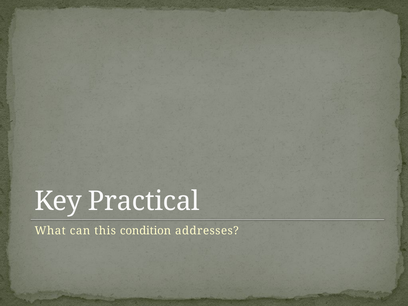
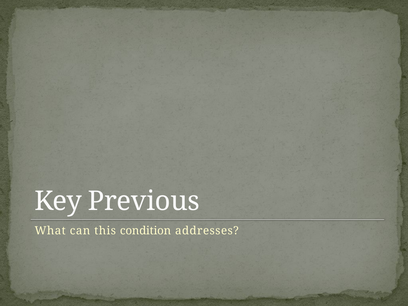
Practical: Practical -> Previous (144, 201)
